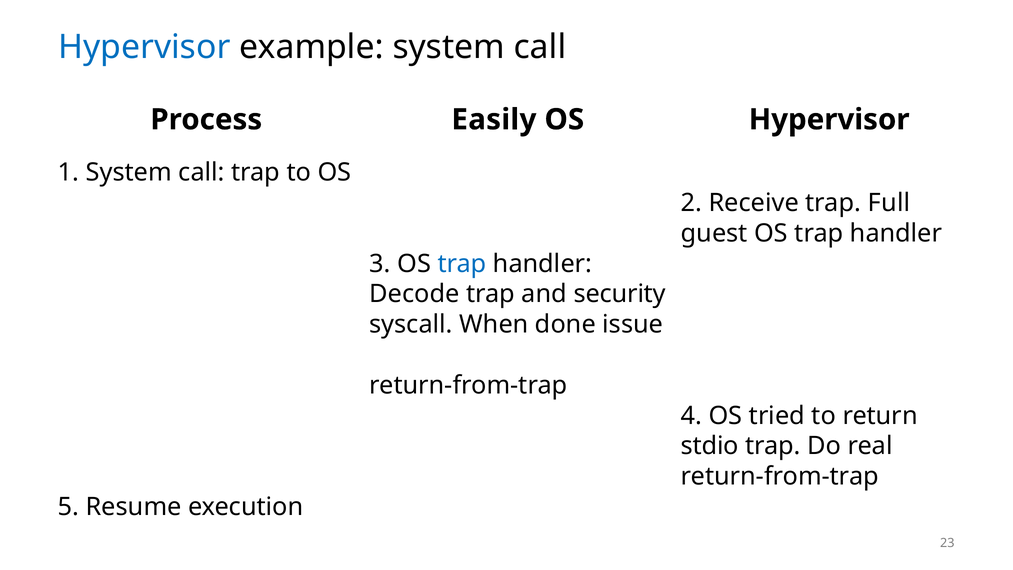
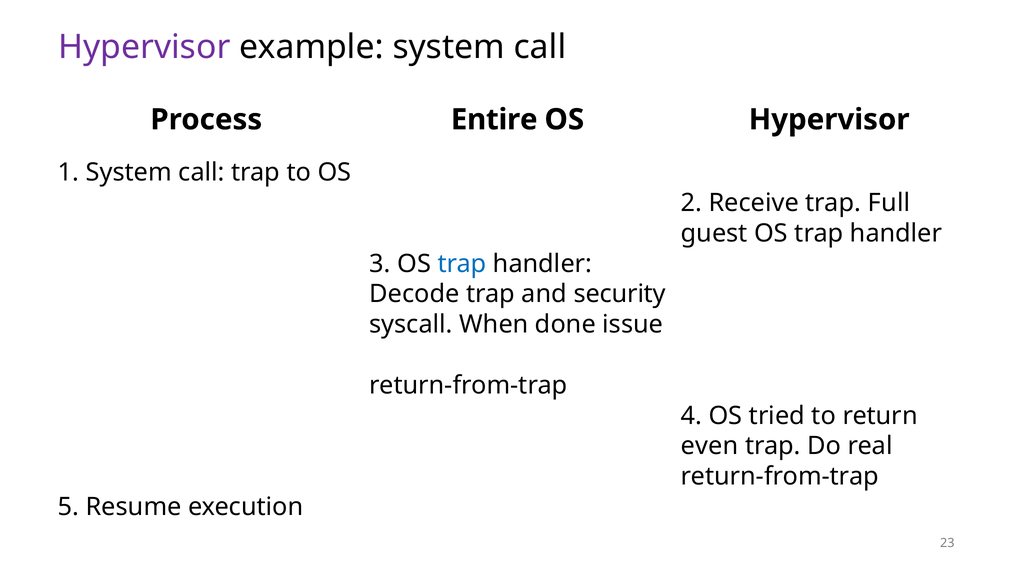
Hypervisor colour: blue -> purple (144, 47)
Easily: Easily -> Entire (494, 120)
stdio: stdio -> even (710, 446)
